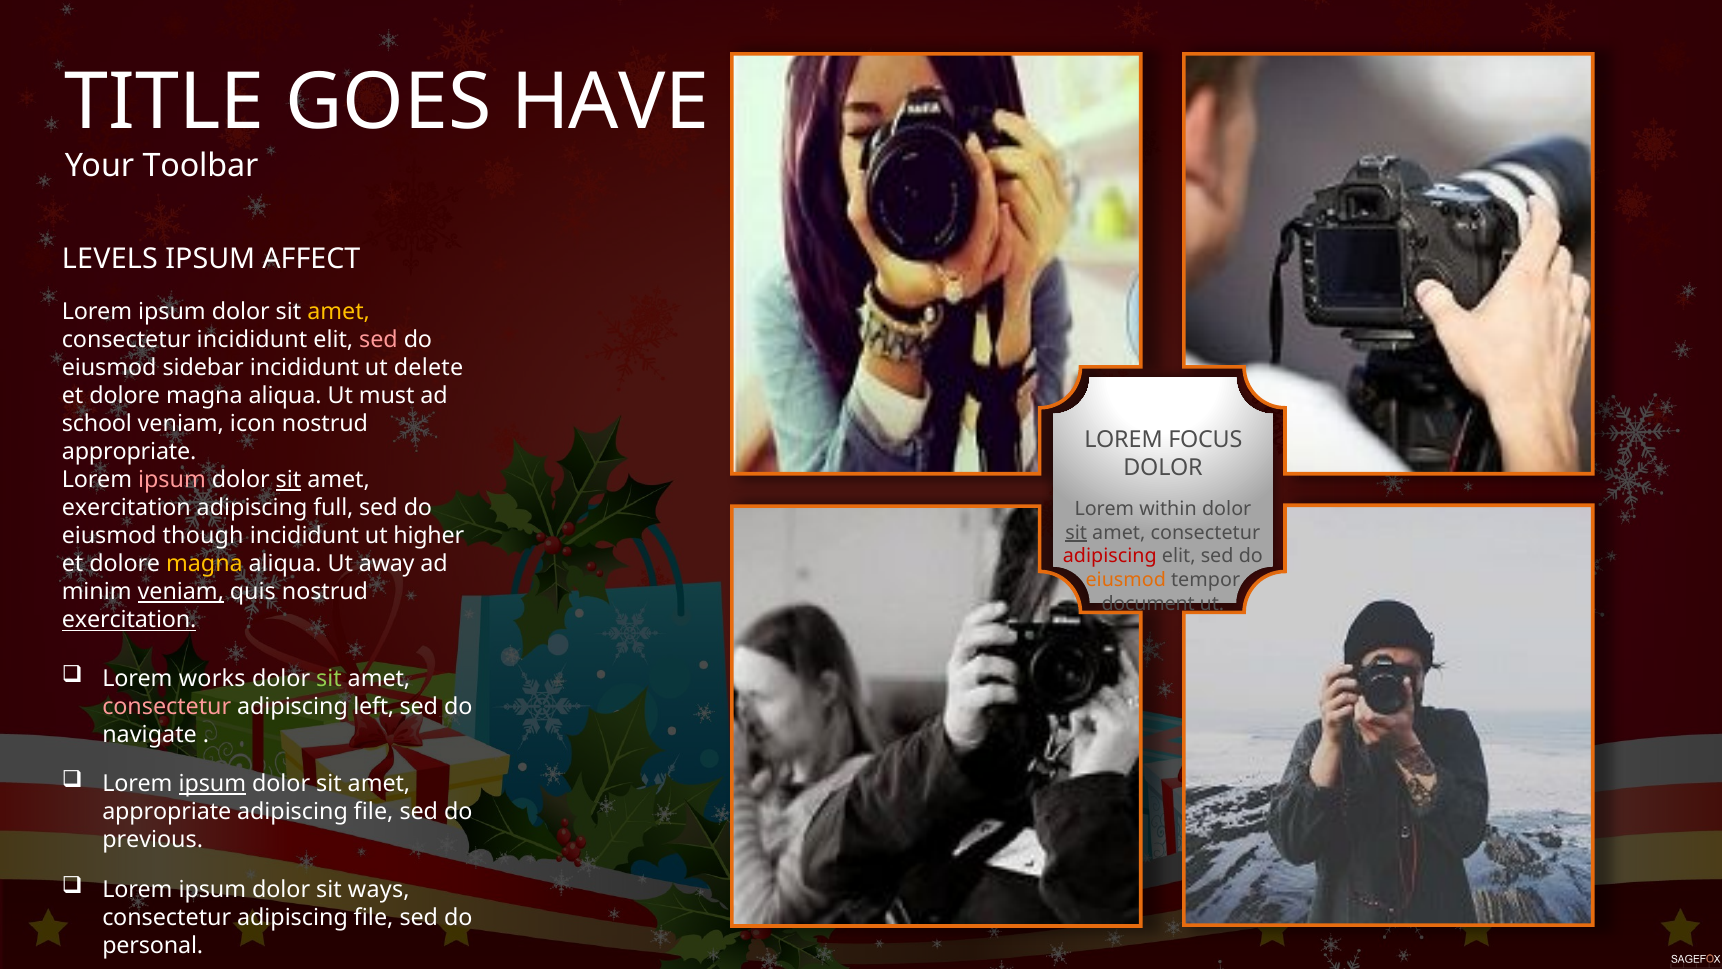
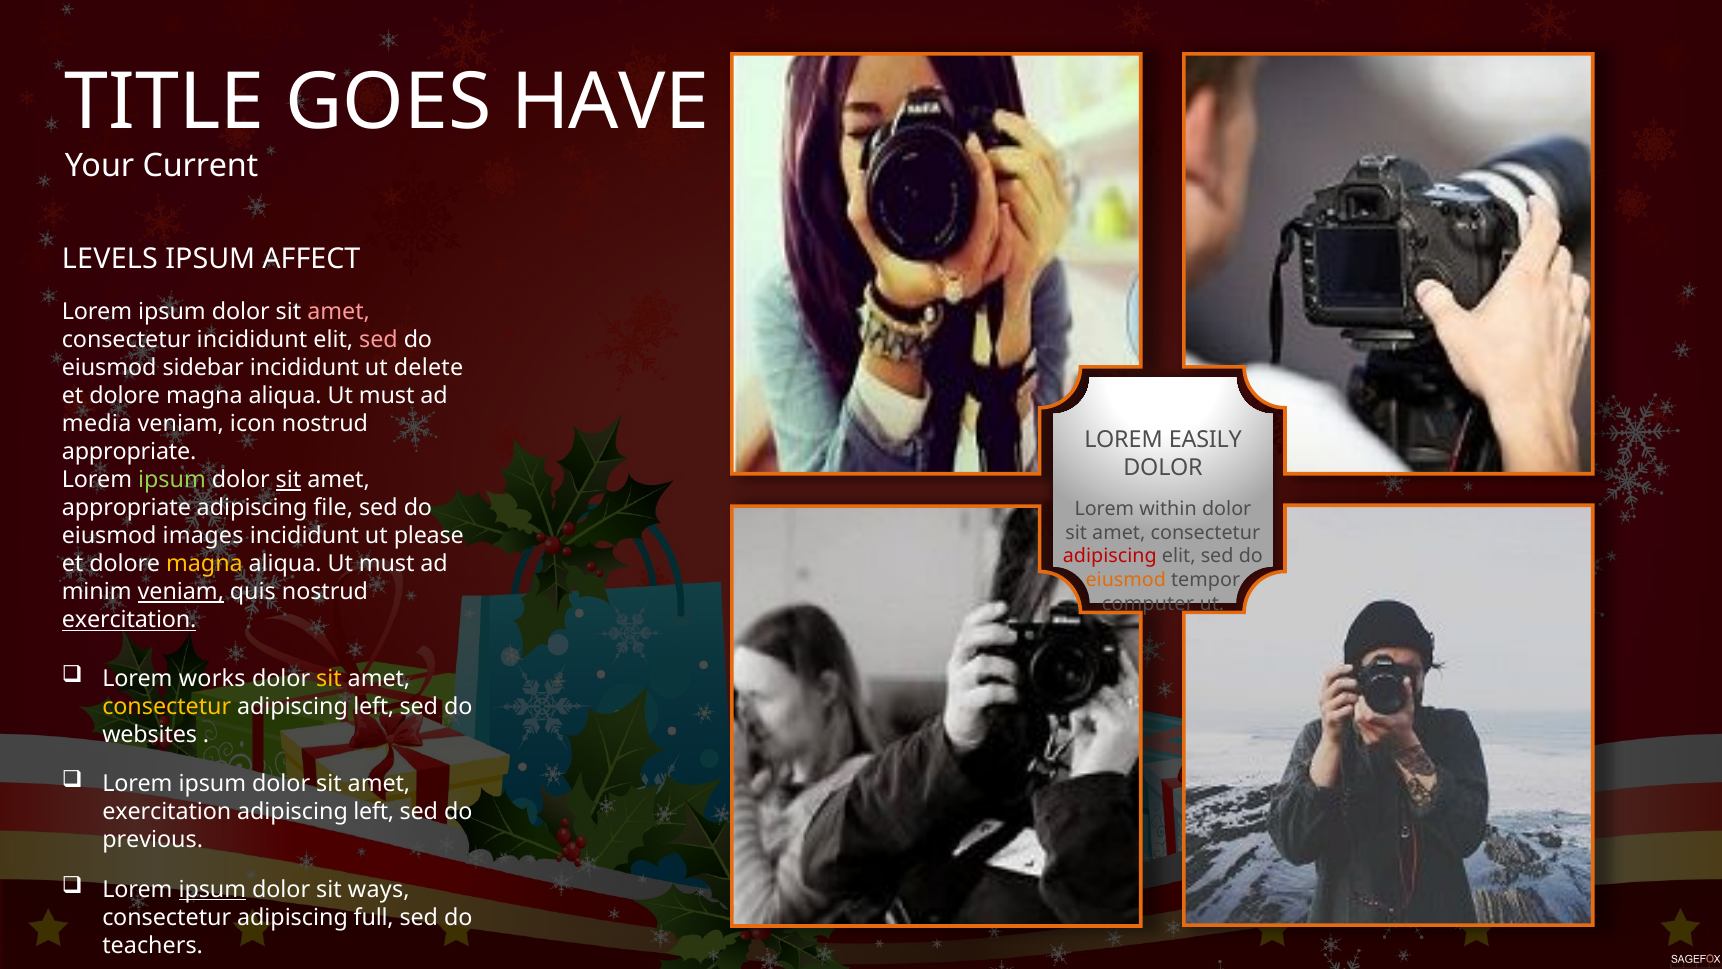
Toolbar: Toolbar -> Current (200, 166)
amet colour: yellow -> pink (339, 312)
school: school -> media (97, 424)
FOCUS: FOCUS -> EASILY (1205, 440)
ipsum colour: pink -> light green (172, 480)
exercitation: exercitation -> appropriate (126, 508)
full: full -> file (333, 508)
sit underline: present -> none (1076, 532)
though: though -> images (203, 536)
higher: higher -> please (429, 536)
away: away -> must (387, 564)
document: document -> computer (1148, 603)
sit colour: light green -> yellow (329, 678)
consectetur colour: pink -> yellow (167, 706)
navigate: navigate -> websites (150, 734)
ipsum underline: present -> none (212, 784)
appropriate: appropriate -> exercitation (167, 812)
file: file -> left (374, 812)
ipsum underline: none -> present (212, 889)
consectetur adipiscing file: file -> full (374, 917)
personal: personal -> teachers (153, 945)
